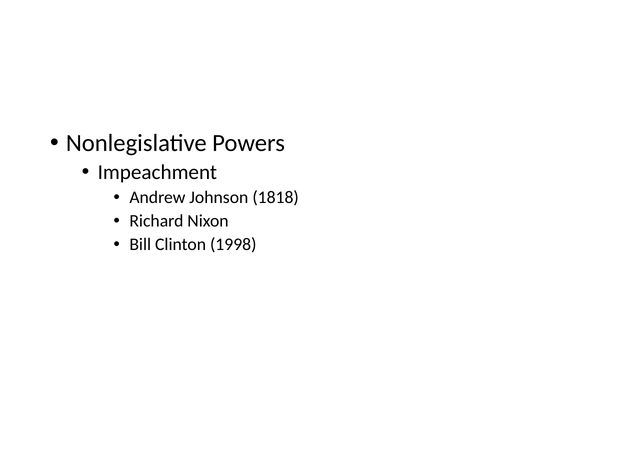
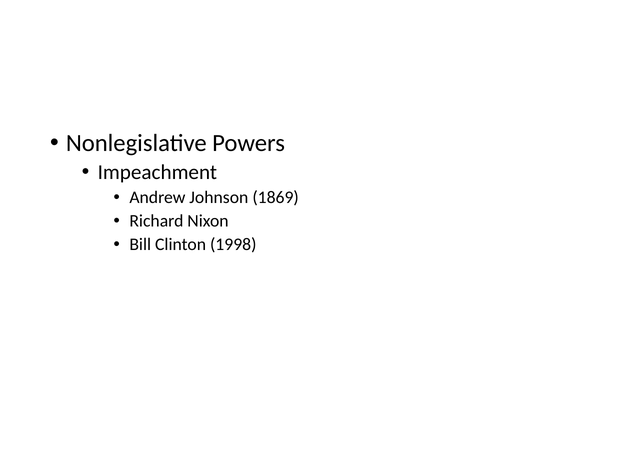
1818: 1818 -> 1869 (276, 198)
